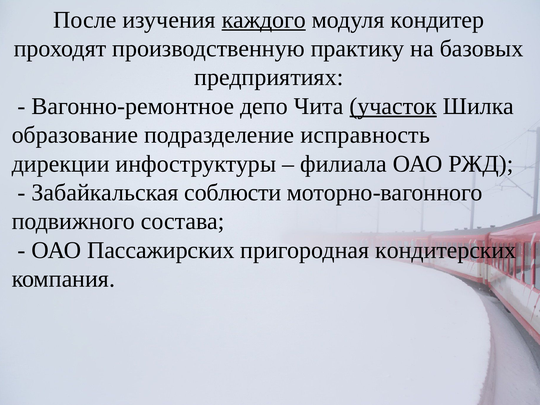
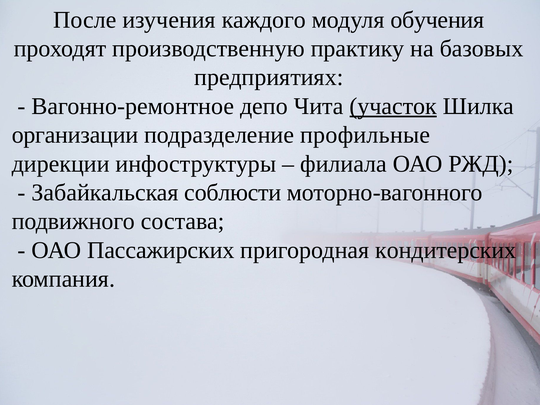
каждого underline: present -> none (264, 20)
кондитер: кондитер -> обучения (437, 20)
образование: образование -> организации (75, 135)
исправность: исправность -> профильные (365, 135)
